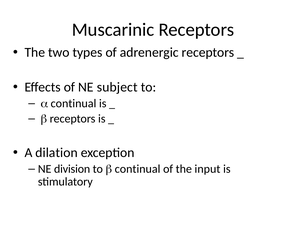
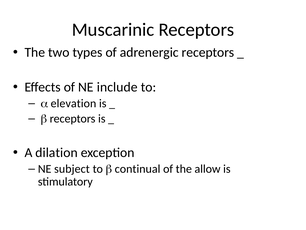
subject: subject -> include (117, 87)
continual: continual -> elevation (73, 103)
division: division -> subject (72, 168)
input: input -> allow (208, 168)
